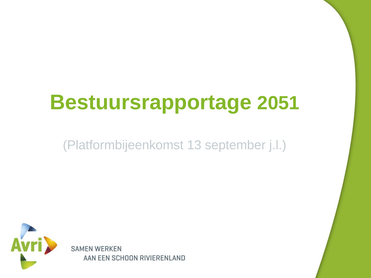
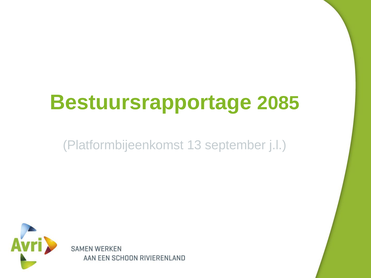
2051: 2051 -> 2085 (278, 103)
